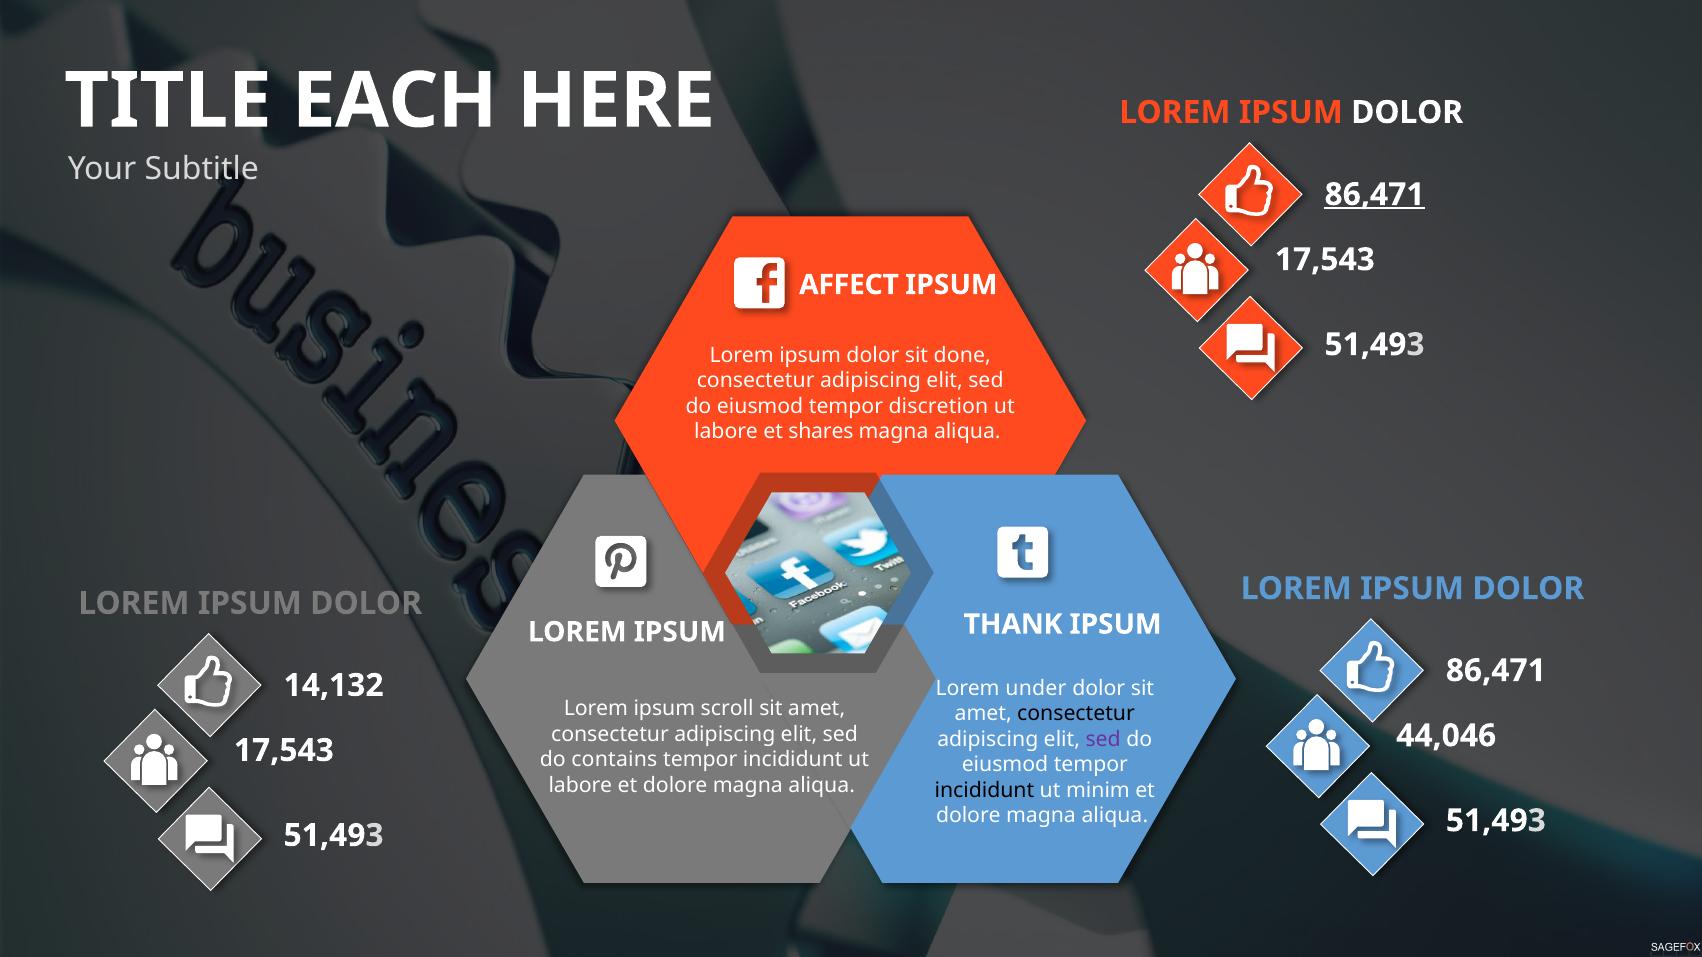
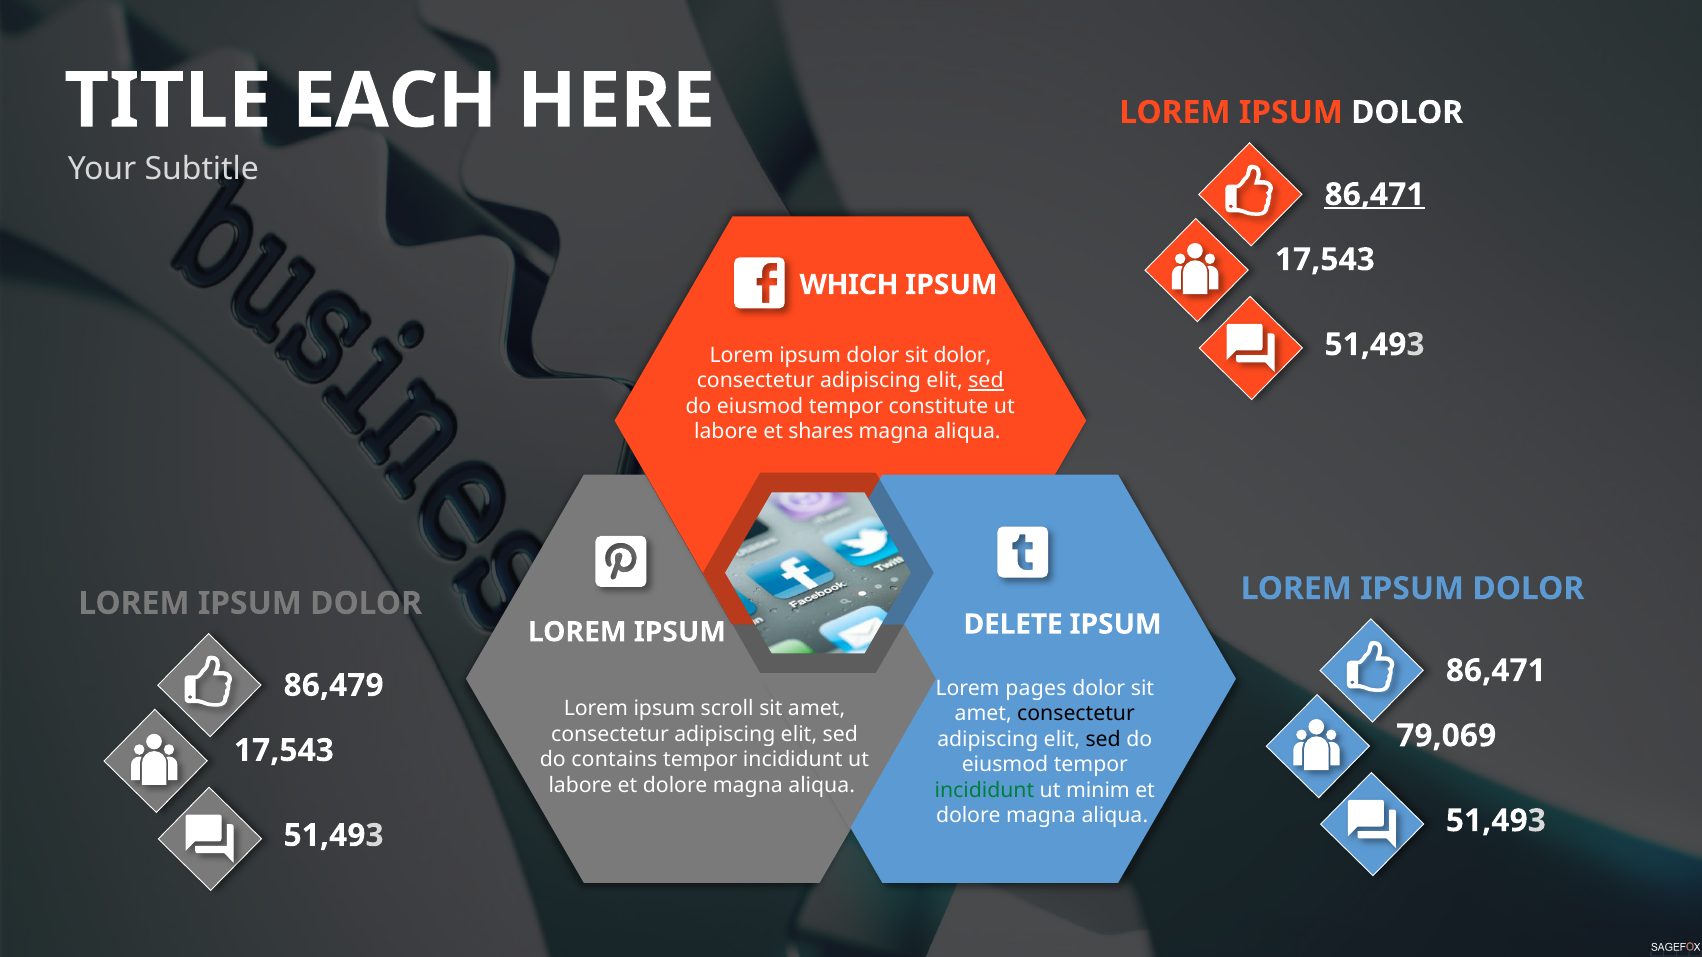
AFFECT: AFFECT -> WHICH (849, 285)
sit done: done -> dolor (962, 356)
sed underline: none -> present (986, 381)
discretion: discretion -> constitute (938, 407)
THANK: THANK -> DELETE (1013, 625)
14,132: 14,132 -> 86,479 (334, 686)
under: under -> pages (1036, 688)
44,046: 44,046 -> 79,069 (1446, 736)
sed colour: purple -> black (1103, 739)
incididunt colour: black -> green (984, 791)
